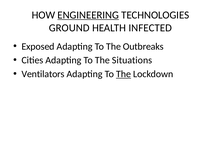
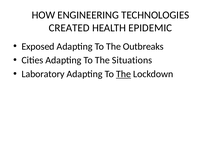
ENGINEERING underline: present -> none (88, 15)
GROUND: GROUND -> CREATED (69, 28)
INFECTED: INFECTED -> EPIDEMIC (150, 28)
Ventilators: Ventilators -> Laboratory (43, 74)
